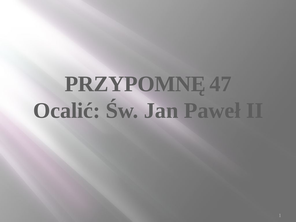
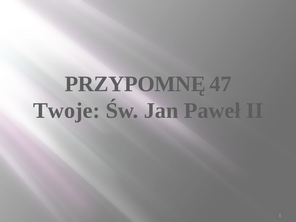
Ocalić: Ocalić -> Twoje (67, 111)
